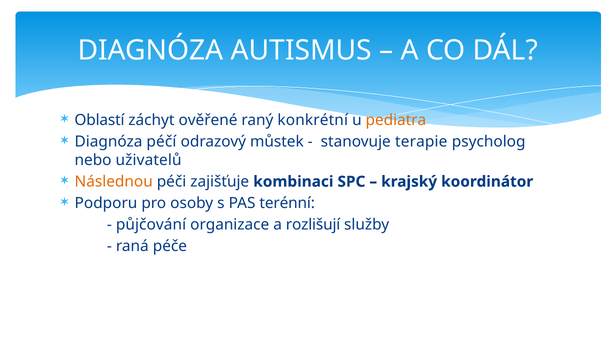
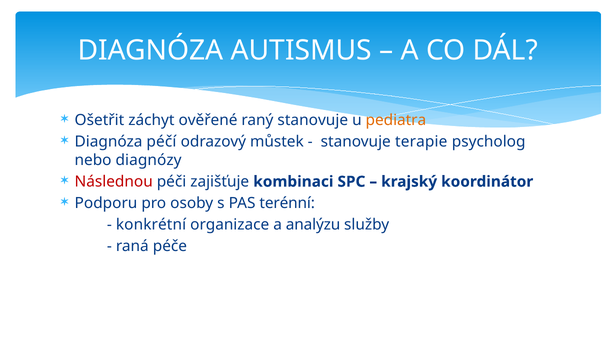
Oblastí: Oblastí -> Ošetřit (99, 120)
raný konkrétní: konkrétní -> stanovuje (313, 120)
uživatelů: uživatelů -> diagnózy (149, 160)
Následnou colour: orange -> red (114, 182)
půjčování: půjčování -> konkrétní (151, 225)
rozlišují: rozlišují -> analýzu (313, 225)
